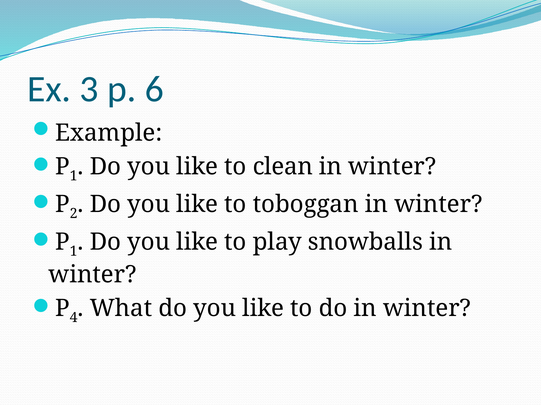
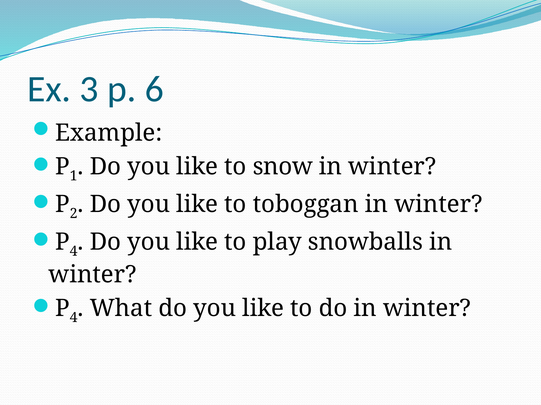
clean: clean -> snow (283, 167)
1: 1 -> 4 (74, 252)
